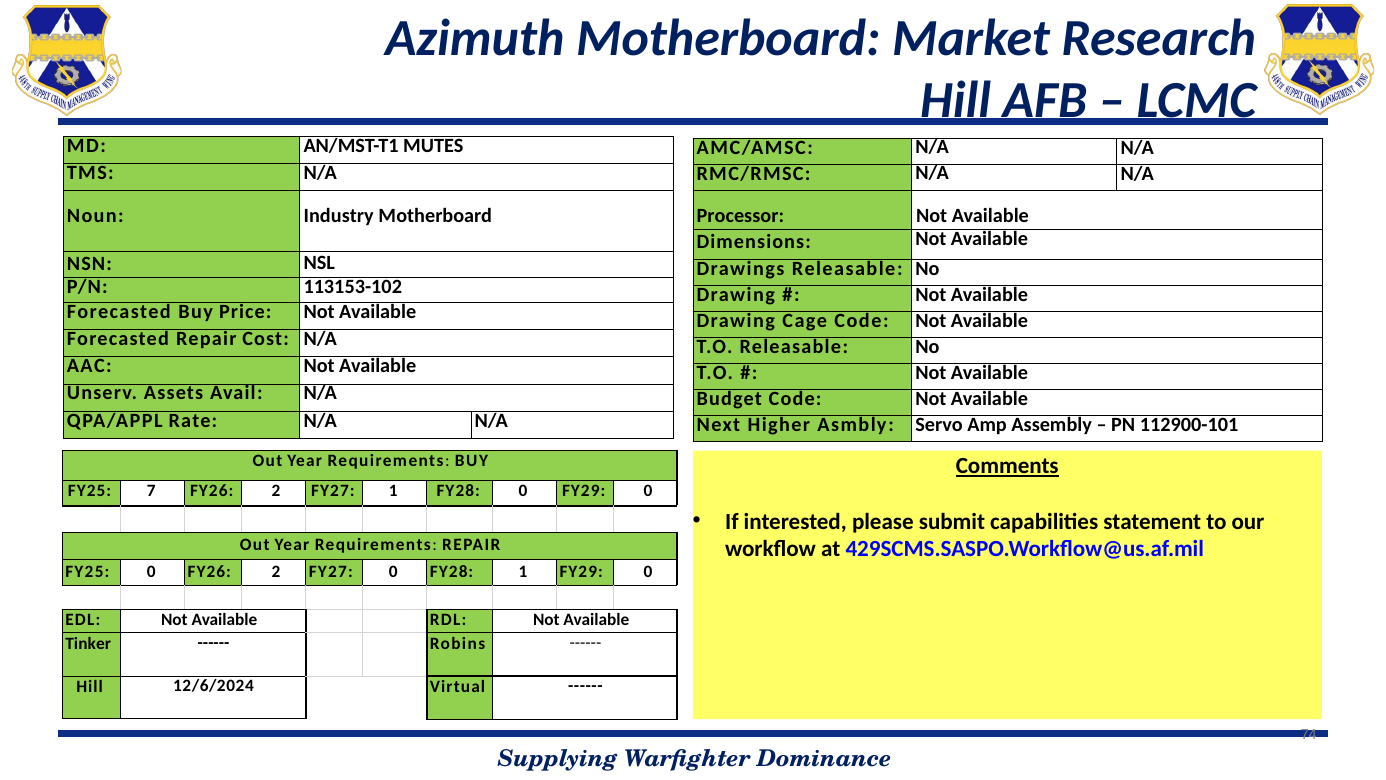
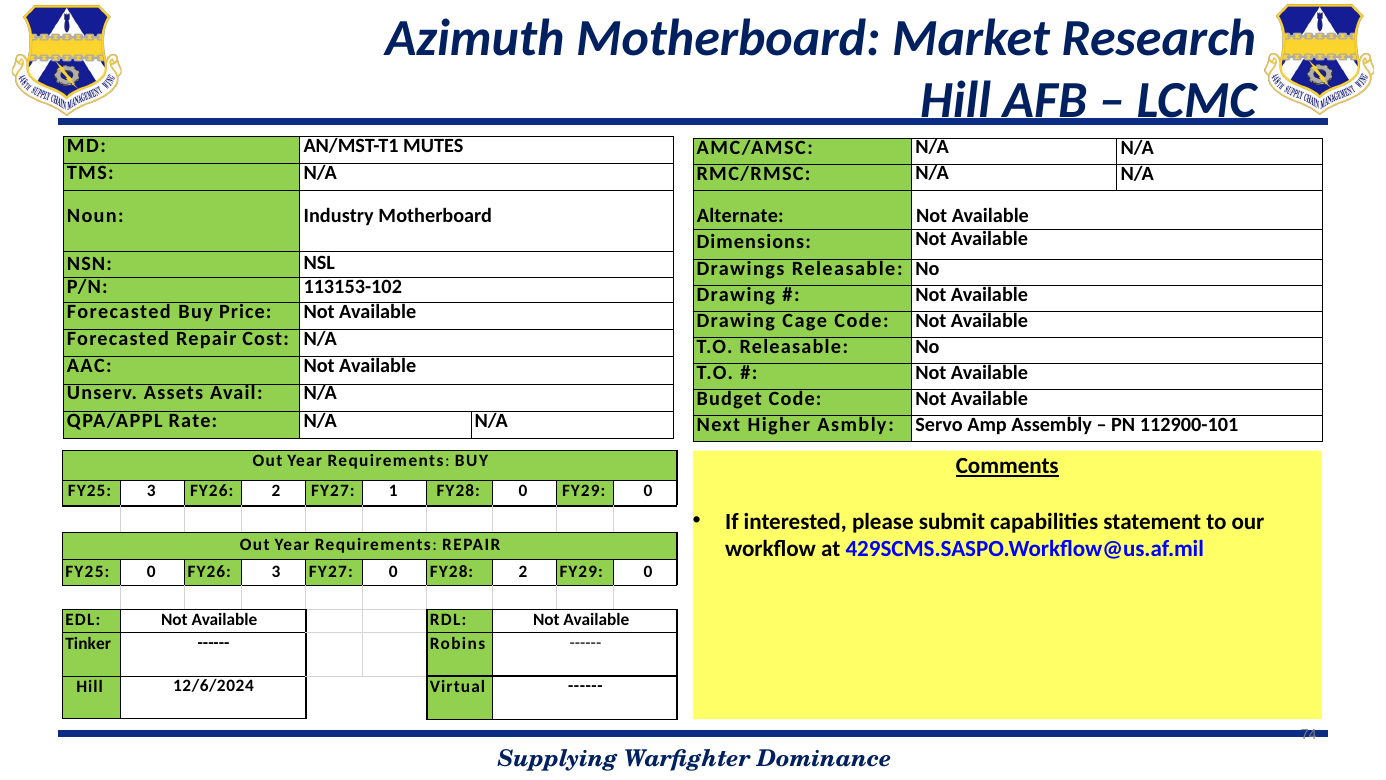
Processor: Processor -> Alternate (740, 216)
FY25 7: 7 -> 3 (151, 491)
0 FY26 2: 2 -> 3 (276, 571)
FY28 1: 1 -> 2 (523, 571)
